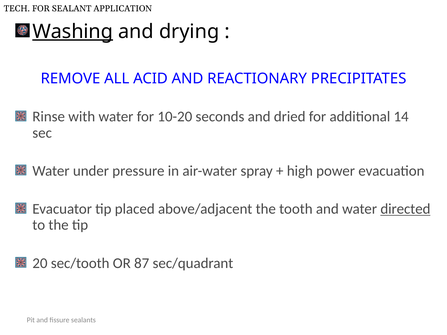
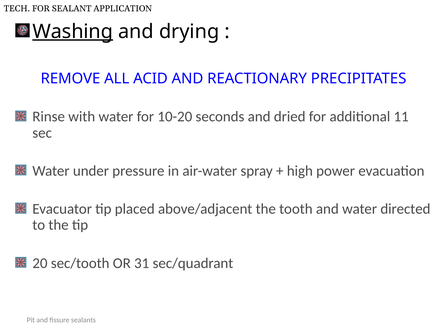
14: 14 -> 11 (401, 117)
directed underline: present -> none (405, 209)
87: 87 -> 31 (142, 263)
